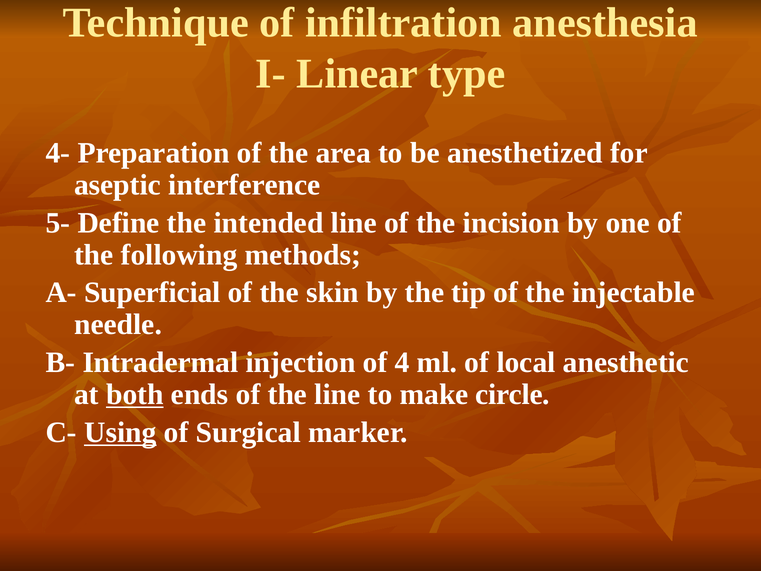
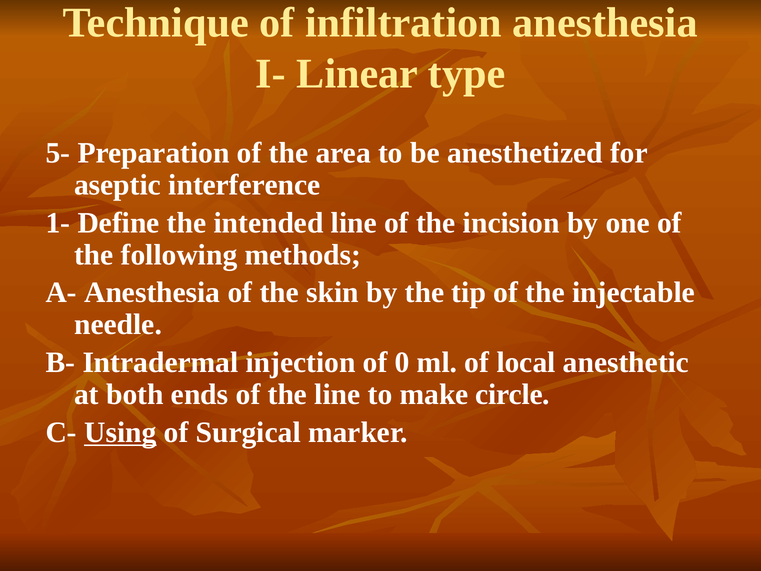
4-: 4- -> 5- (58, 153)
5-: 5- -> 1- (58, 223)
A- Superficial: Superficial -> Anesthesia (152, 293)
4: 4 -> 0 (402, 362)
both underline: present -> none (135, 394)
